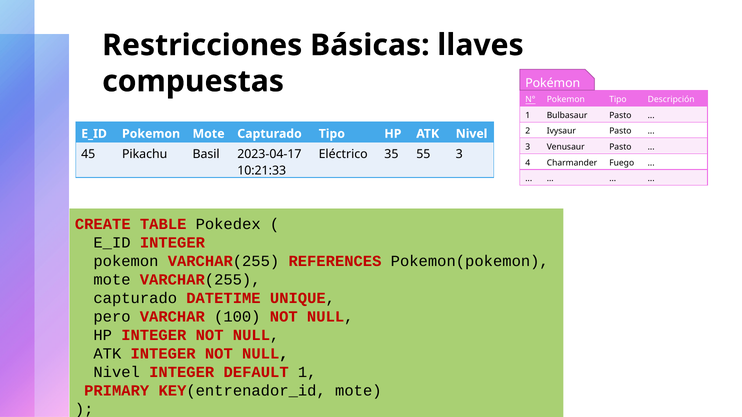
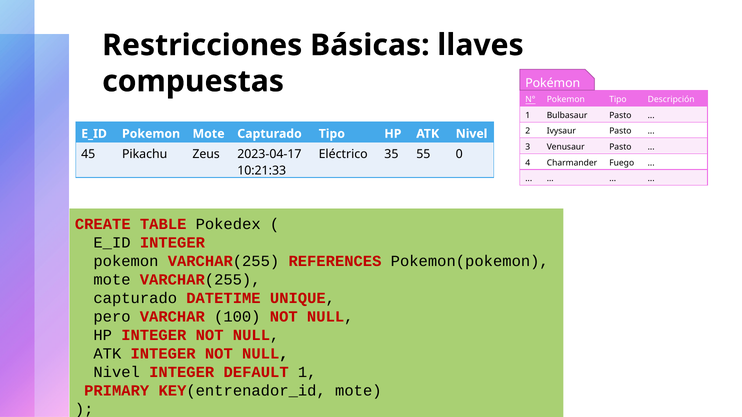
Basil: Basil -> Zeus (206, 154)
55 3: 3 -> 0 (459, 154)
